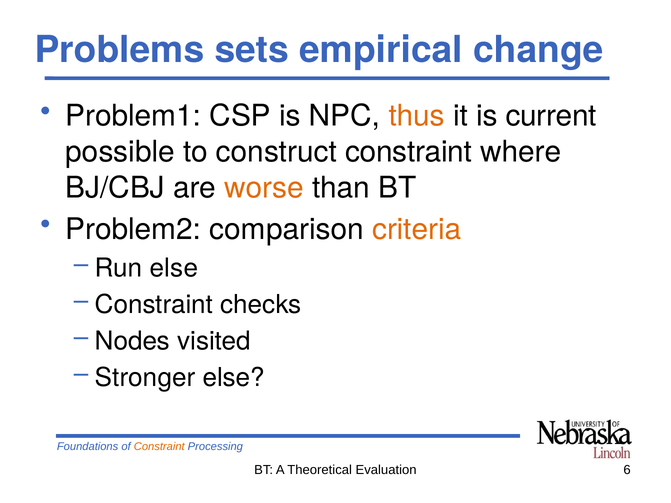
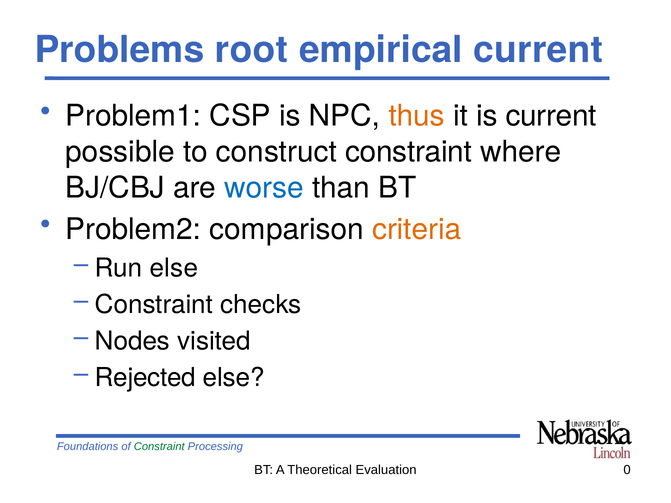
sets: sets -> root (252, 50)
empirical change: change -> current (538, 50)
worse colour: orange -> blue (264, 188)
Stronger: Stronger -> Rejected (145, 378)
Constraint colour: orange -> green (159, 447)
6: 6 -> 0 (627, 470)
